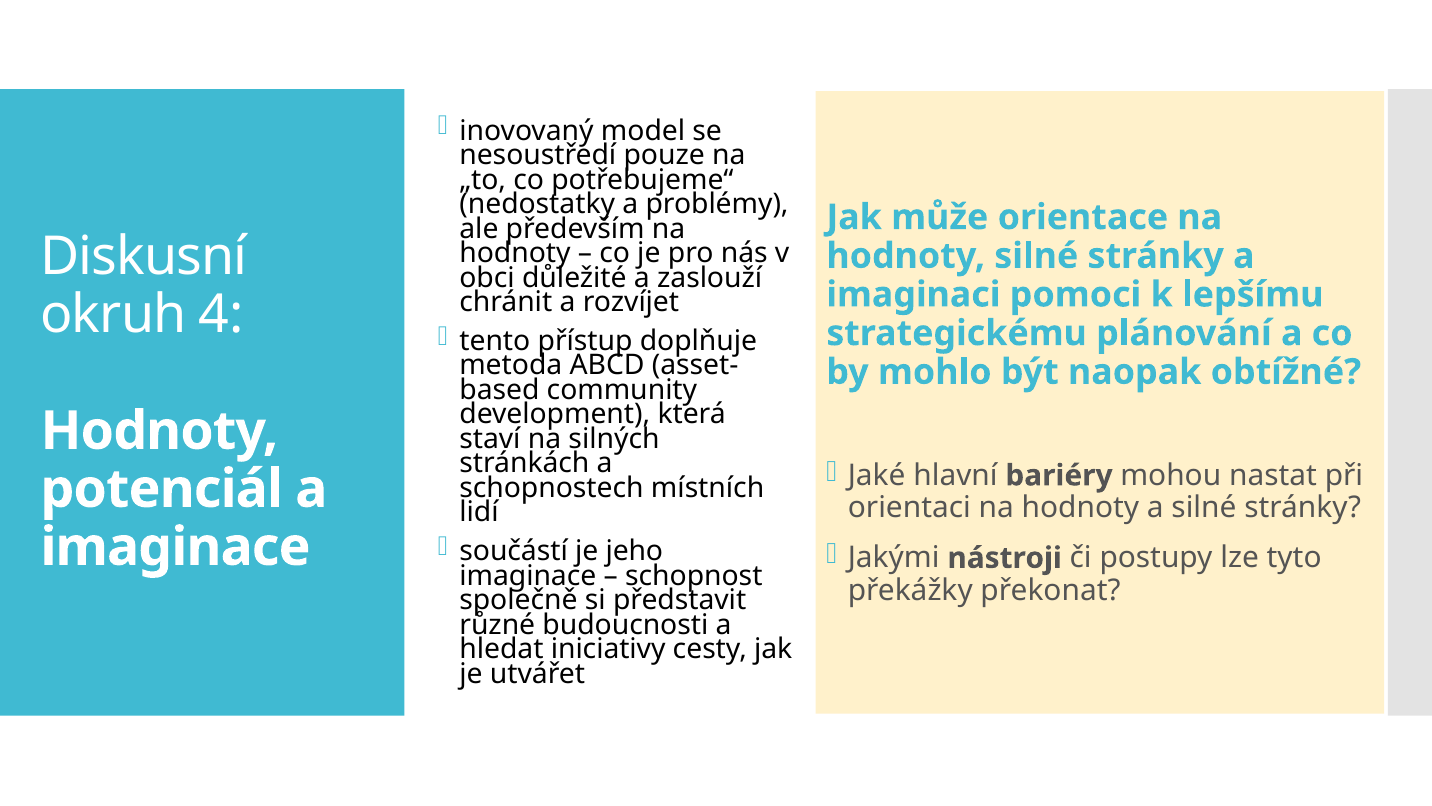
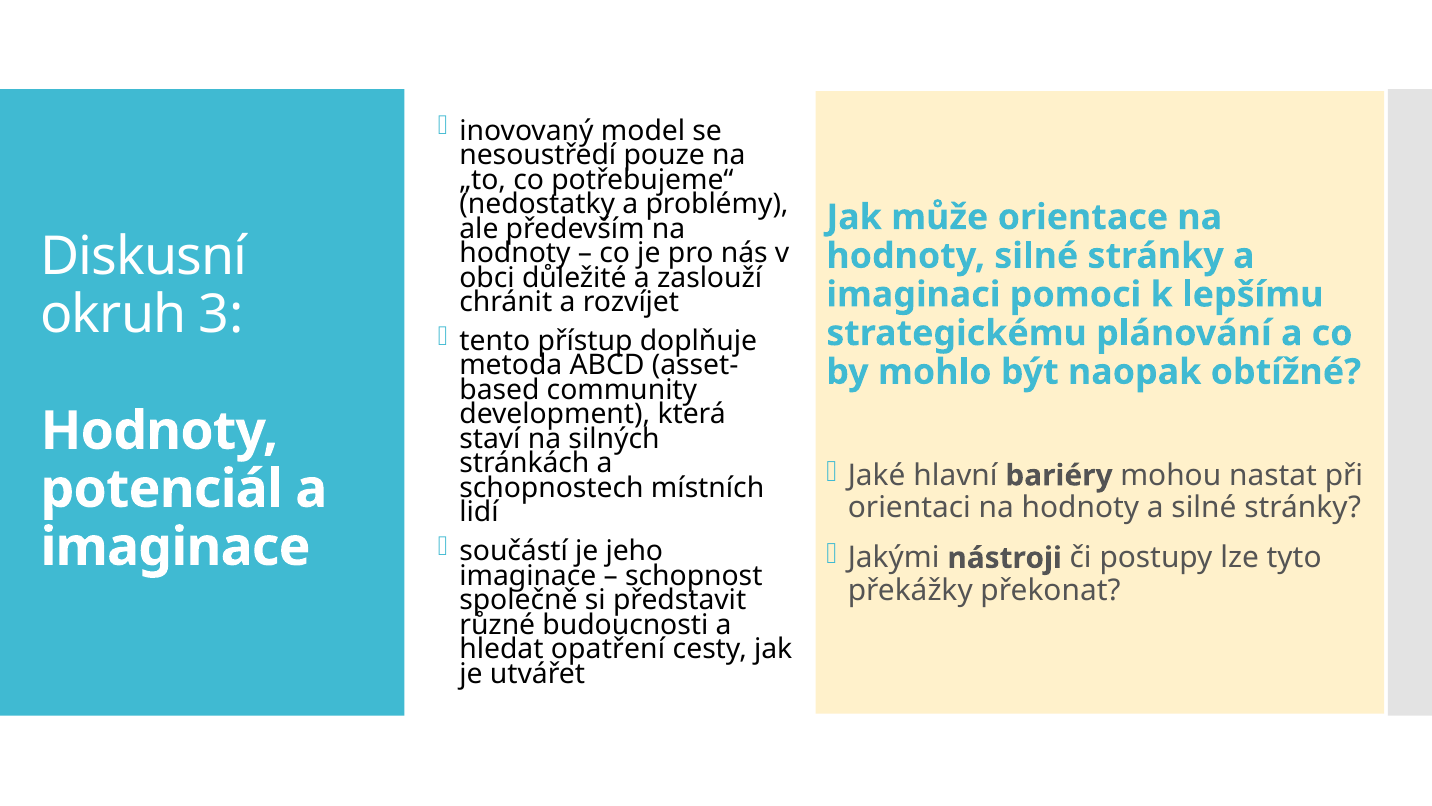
4: 4 -> 3 (221, 315)
iniciativy: iniciativy -> opatření (608, 649)
